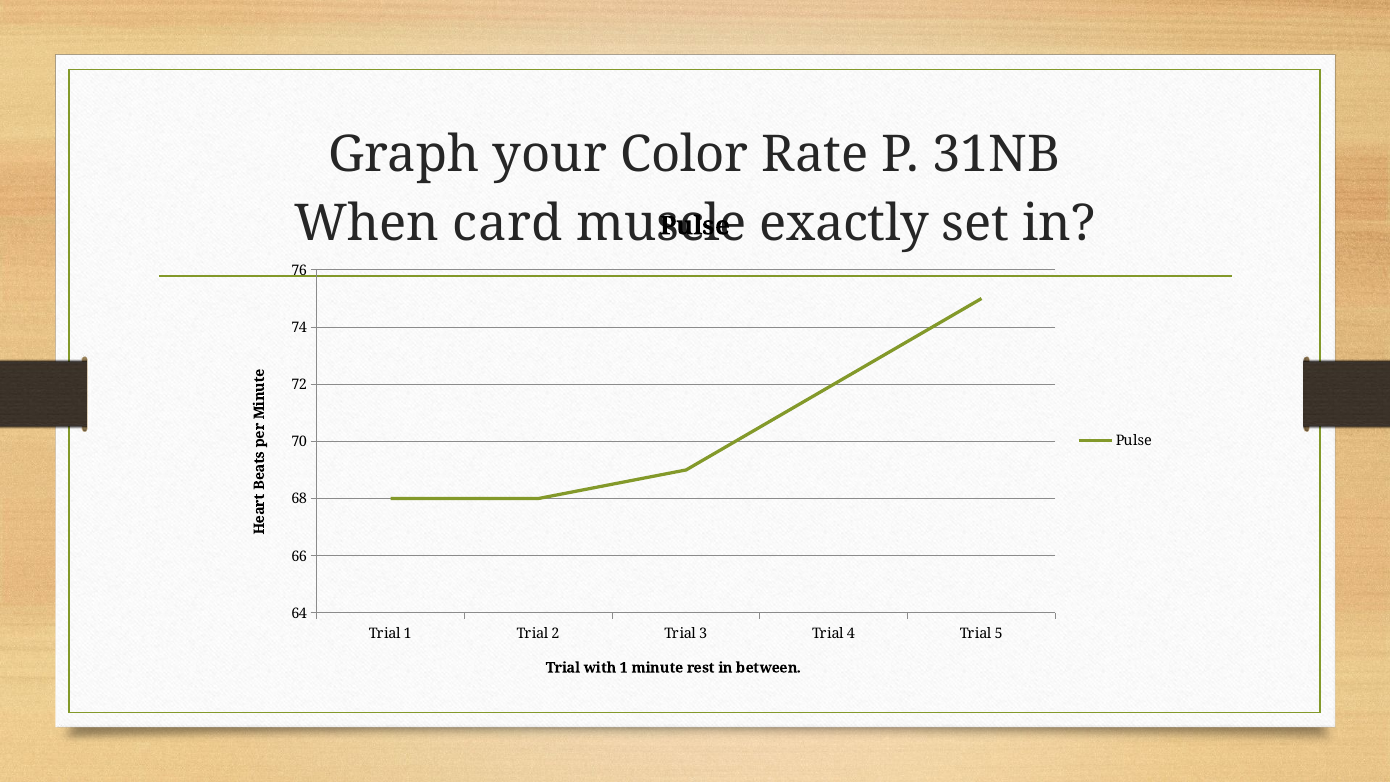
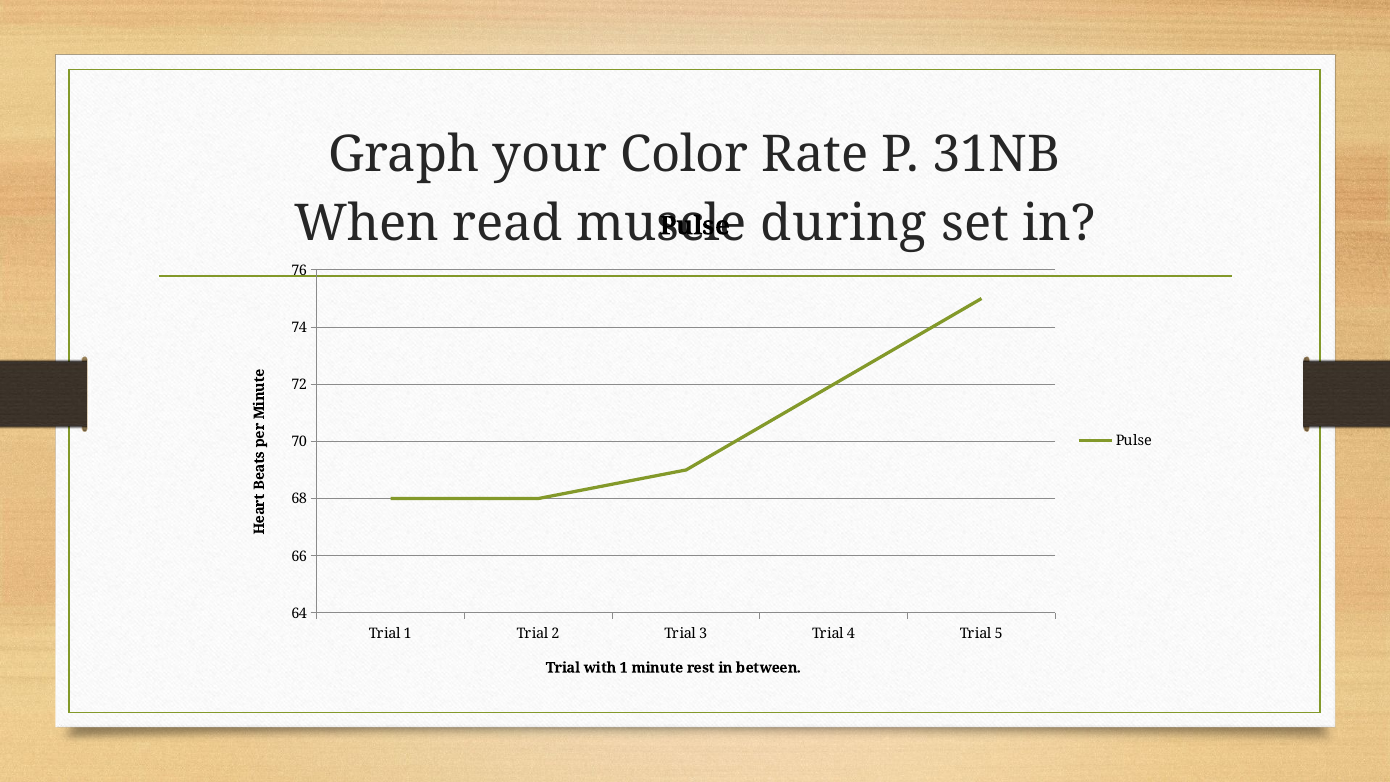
card: card -> read (508, 224)
exactly: exactly -> during (844, 224)
